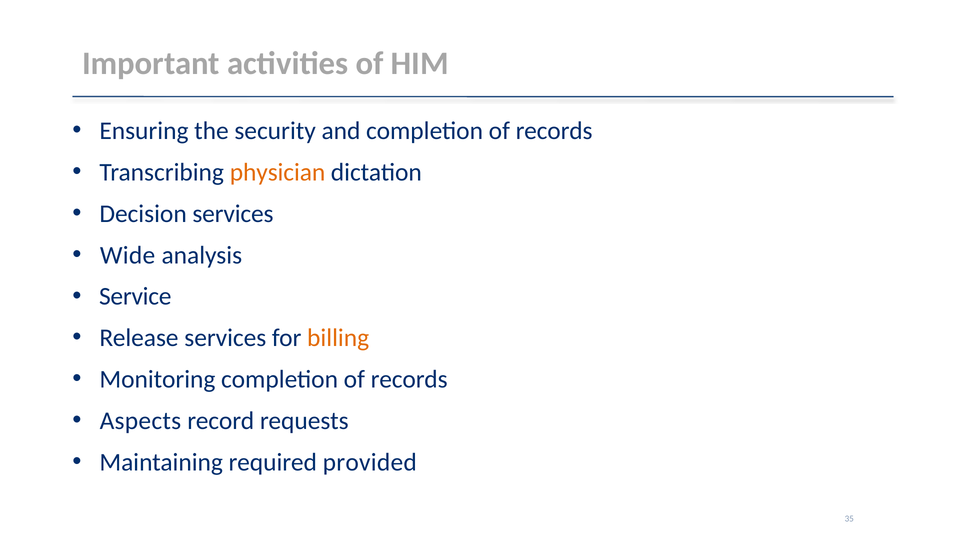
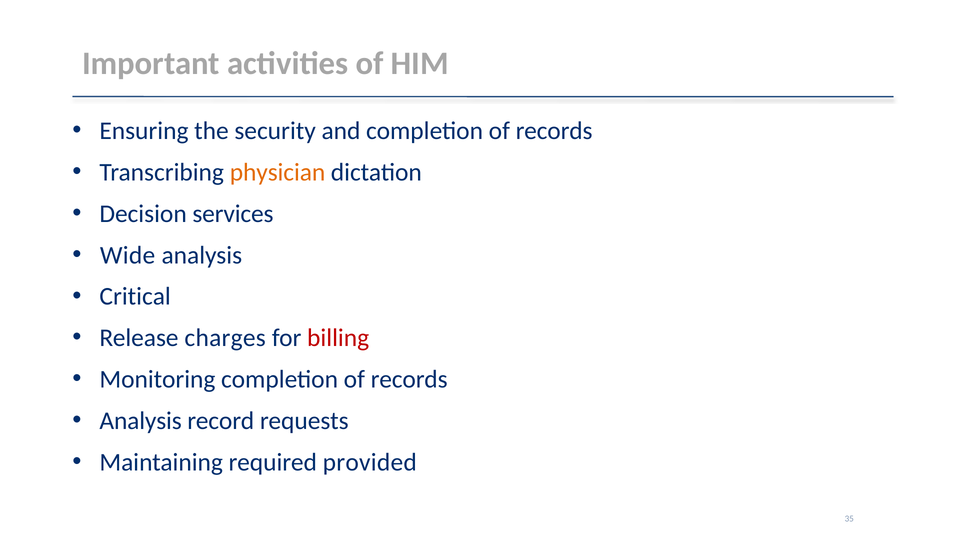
Service: Service -> Critical (135, 297)
Release services: services -> charges (225, 338)
billing colour: orange -> red (338, 338)
Aspects: Aspects -> Analysis (141, 421)
